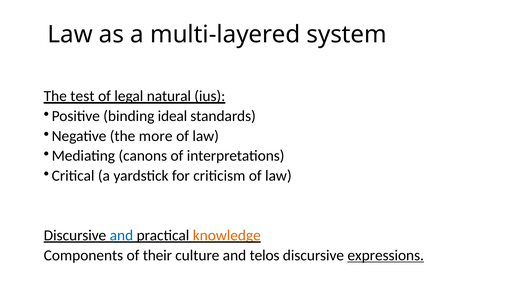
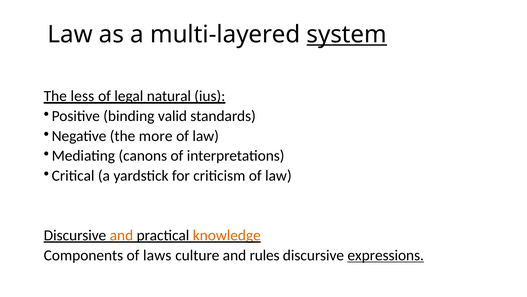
system underline: none -> present (347, 35)
test: test -> less (82, 96)
ideal: ideal -> valid (172, 116)
and colour: blue -> orange (121, 235)
their: their -> laws (157, 255)
telos: telos -> rules (265, 255)
